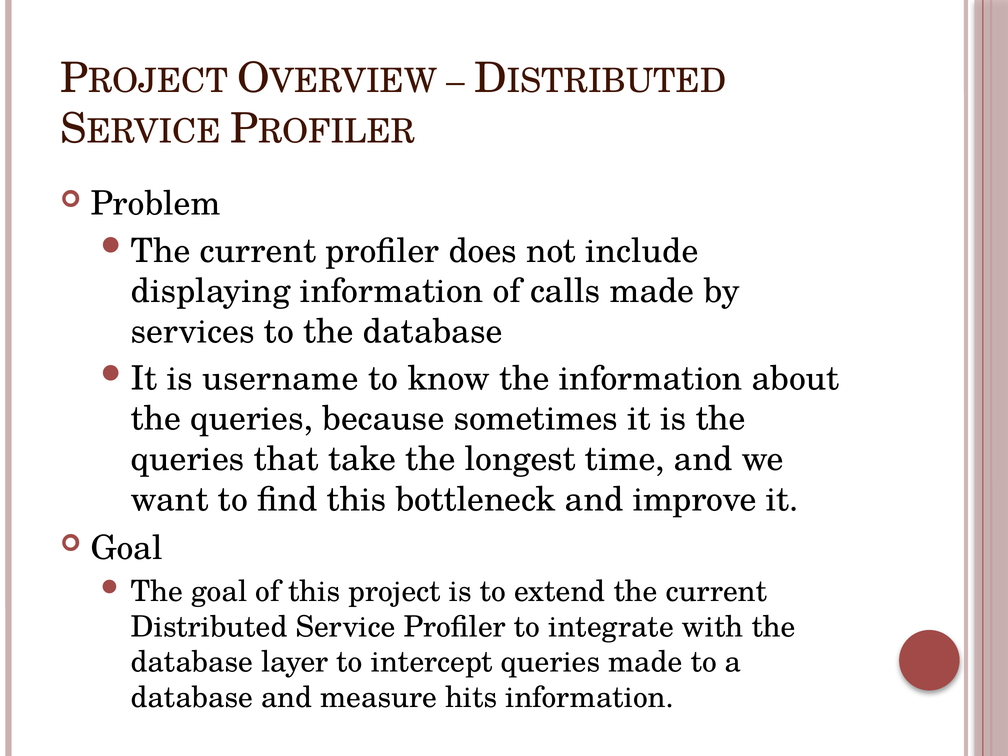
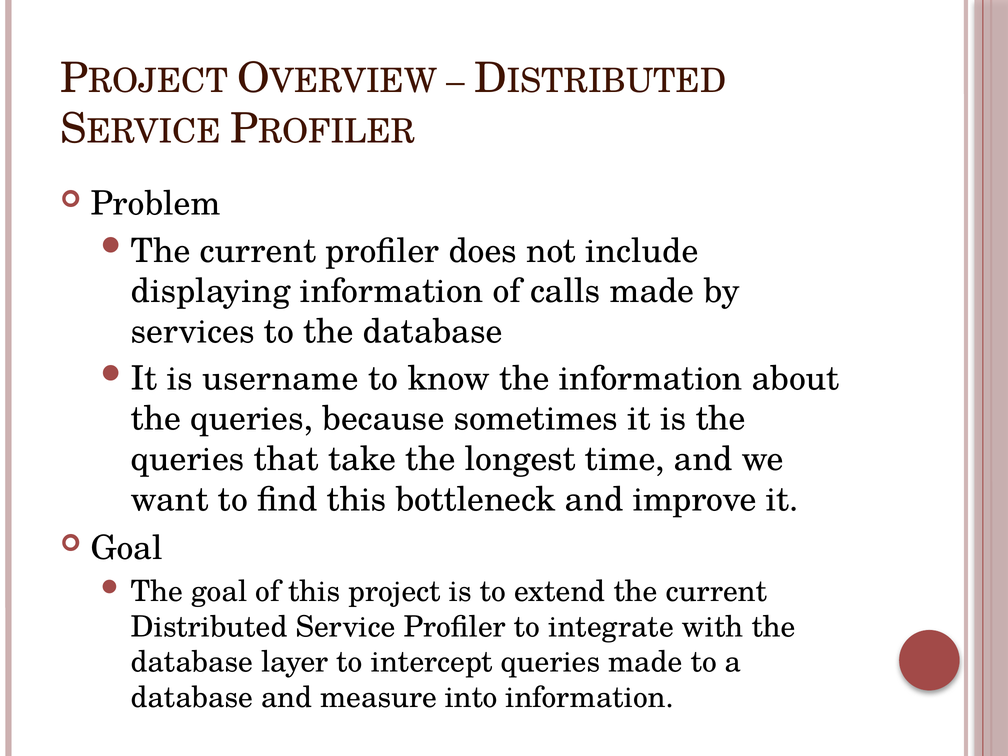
hits: hits -> into (471, 697)
